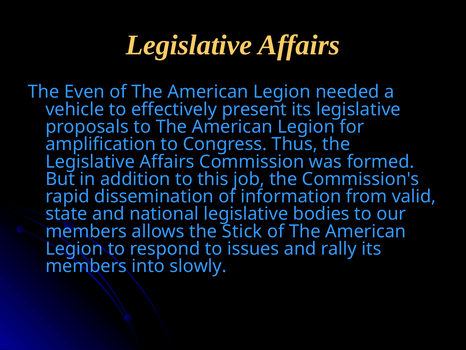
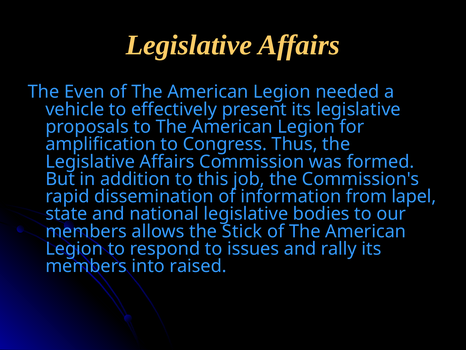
valid: valid -> lapel (414, 196)
slowly: slowly -> raised (198, 266)
